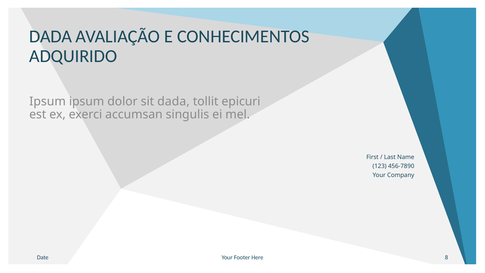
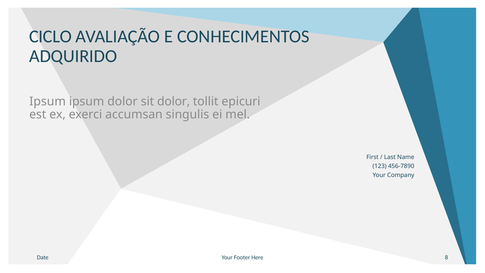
DADA: DADA -> CICLO (50, 37)
sit dada: dada -> dolor (174, 101)
